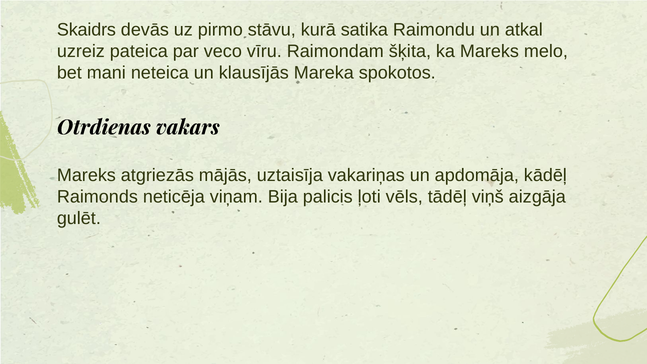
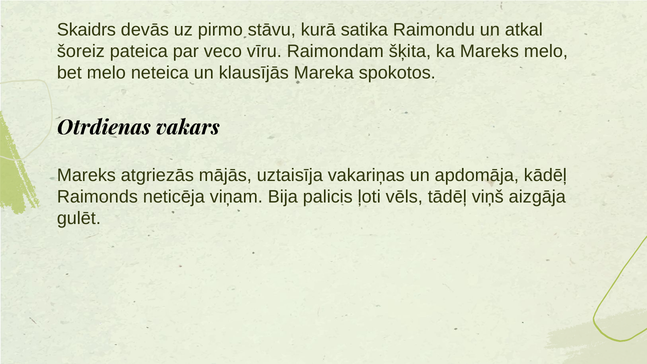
uzreiz: uzreiz -> šoreiz (81, 51)
bet mani: mani -> melo (106, 73)
